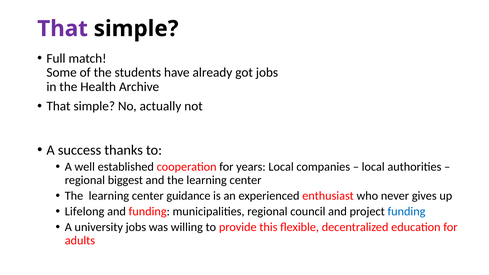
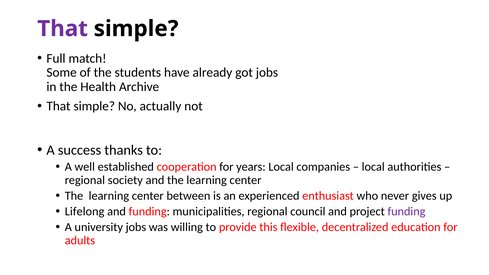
biggest: biggest -> society (125, 180)
guidance: guidance -> between (188, 196)
funding colour: blue -> purple (406, 212)
